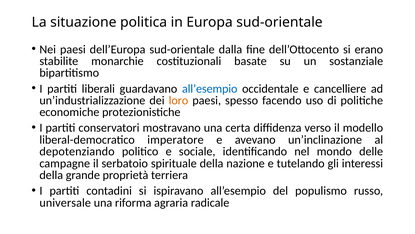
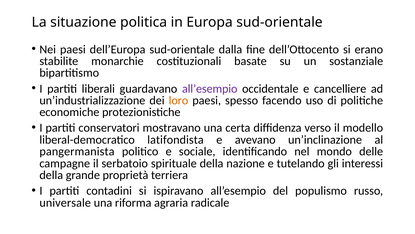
all’esempio colour: blue -> purple (210, 88)
imperatore: imperatore -> latifondista (175, 139)
depotenziando: depotenziando -> pangermanista (77, 151)
